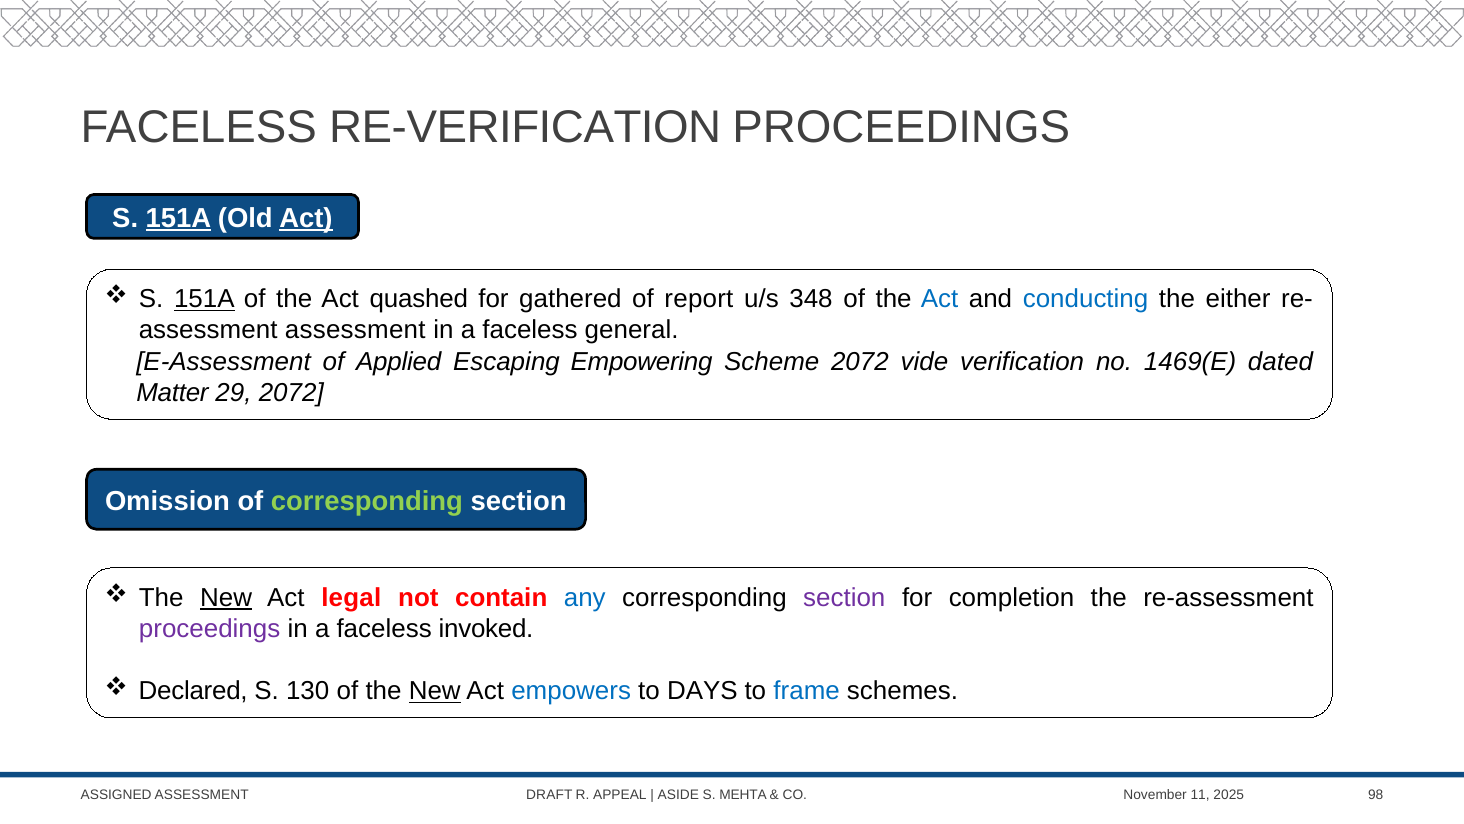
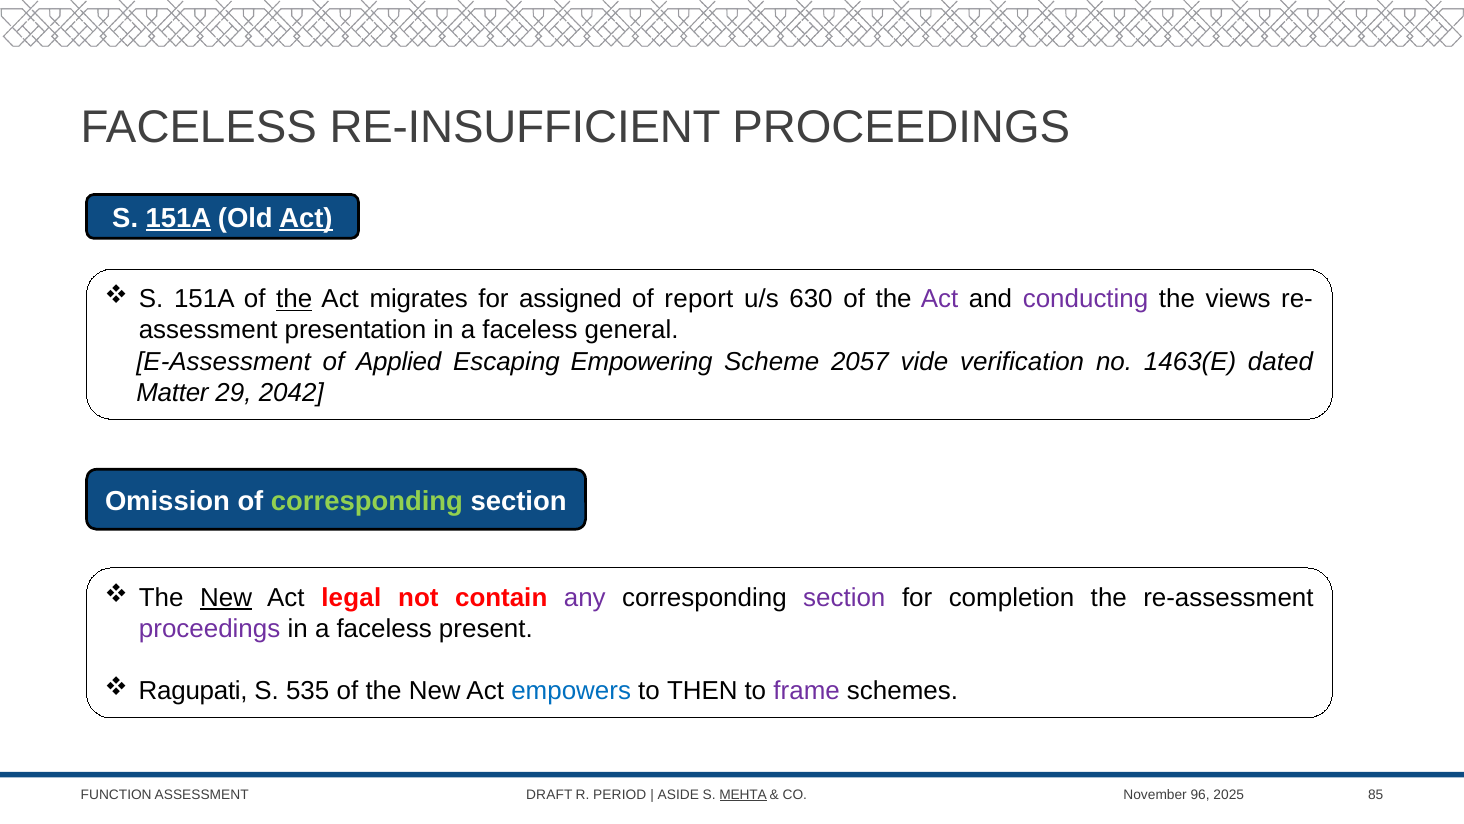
RE-VERIFICATION: RE-VERIFICATION -> RE-INSUFFICIENT (525, 127)
151A underline: present -> none (204, 299)
the underline: none -> present (294, 299)
quashed: quashed -> migrates (419, 299)
gathered: gathered -> assigned (571, 299)
348: 348 -> 630 (811, 299)
Act colour: blue -> purple (940, 299)
conducting colour: blue -> purple (1086, 299)
either: either -> views (1238, 299)
assessment assessment: assessment -> presentation (355, 330)
Scheme 2072: 2072 -> 2057 (860, 361)
1469(E: 1469(E -> 1463(E (1190, 361)
29 2072: 2072 -> 2042 (291, 392)
any colour: blue -> purple (585, 598)
invoked: invoked -> present (486, 629)
Declared: Declared -> Ragupati (193, 691)
130: 130 -> 535 (308, 691)
New underline: present -> none (435, 691)
DAYS: DAYS -> THEN (702, 691)
frame colour: blue -> purple (807, 691)
ASSIGNED: ASSIGNED -> FUNCTION (116, 794)
APPEAL: APPEAL -> PERIOD (620, 794)
MEHTA underline: none -> present (743, 794)
11: 11 -> 96 (1200, 794)
98: 98 -> 85 (1376, 794)
